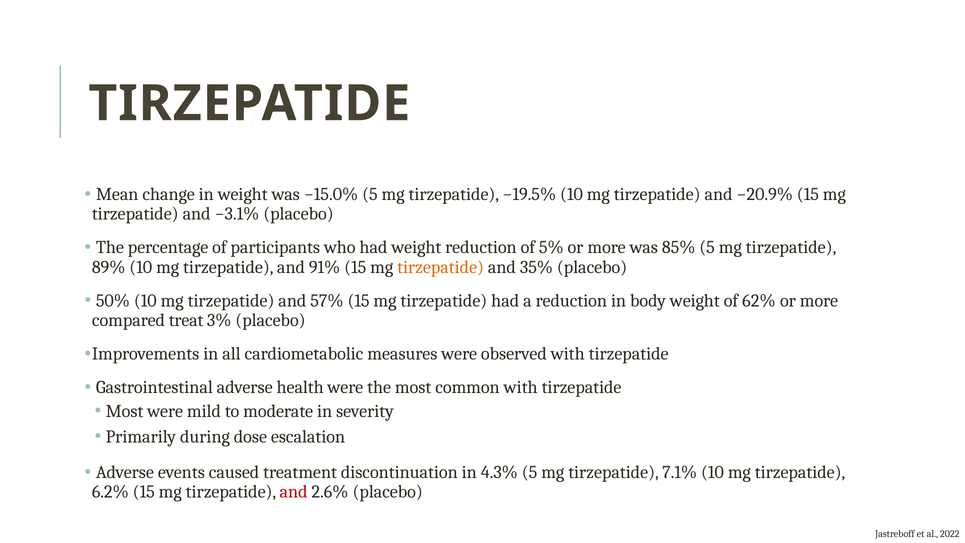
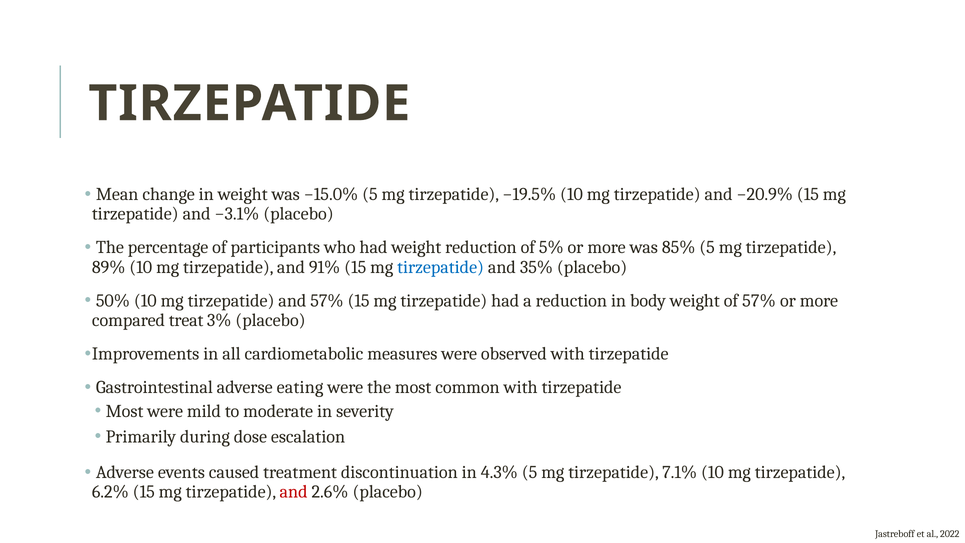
tirzepatide colour: orange -> blue (441, 267)
of 62%: 62% -> 57% (759, 301)
health: health -> eating (300, 387)
